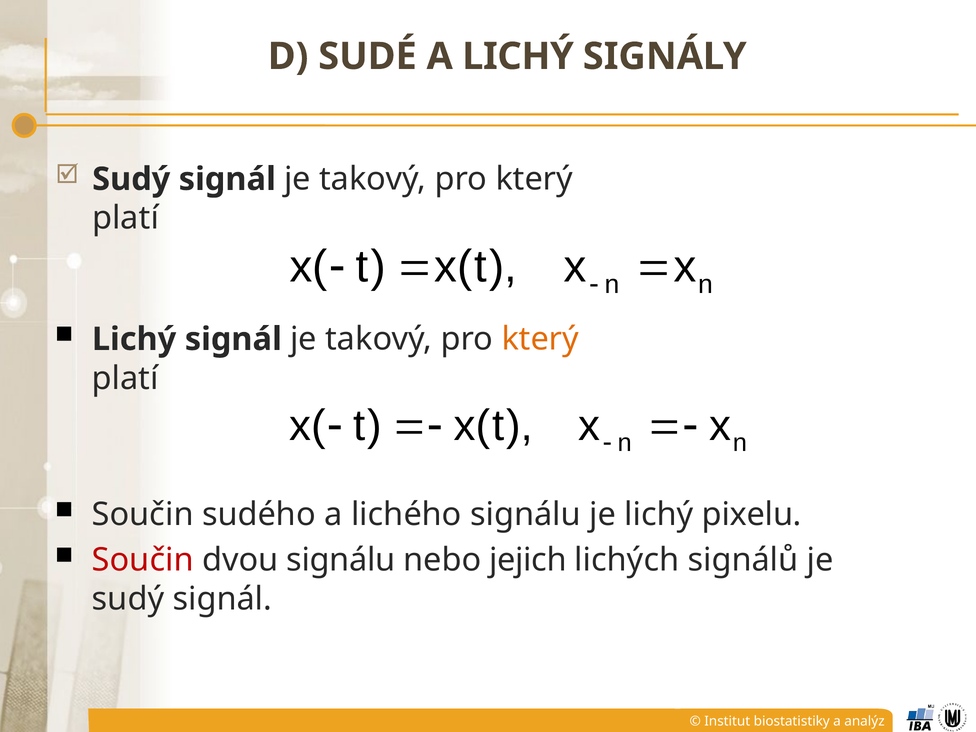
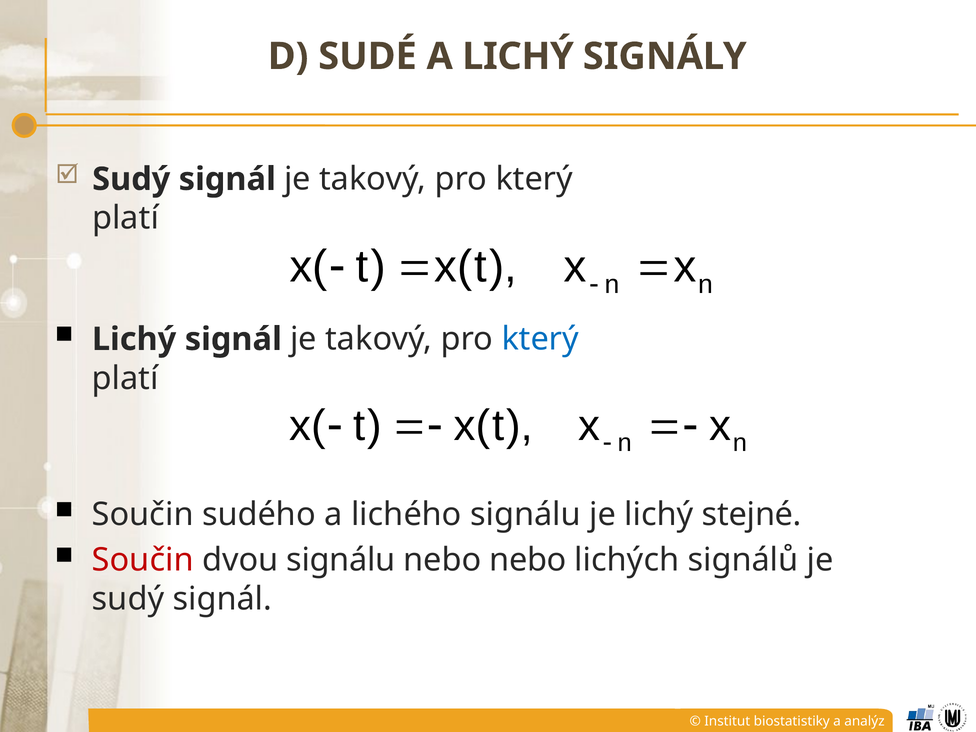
který colour: orange -> blue (540, 339)
pixelu: pixelu -> stejné (752, 515)
nebo jejich: jejich -> nebo (528, 560)
